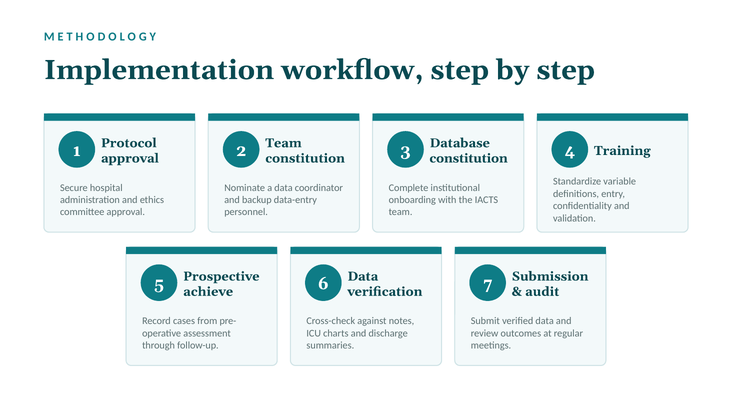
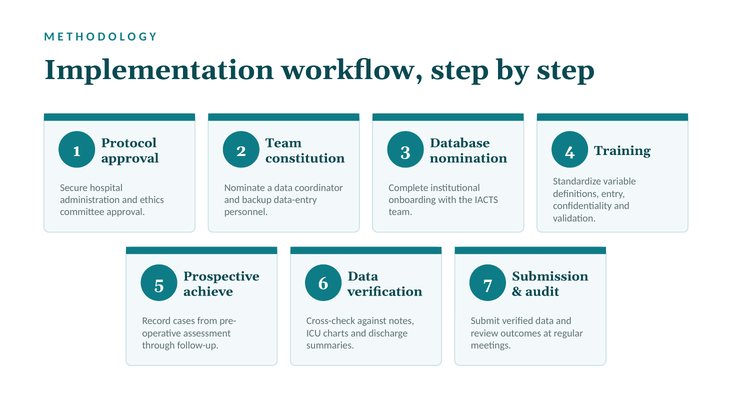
constitution: constitution -> nomination (468, 158)
